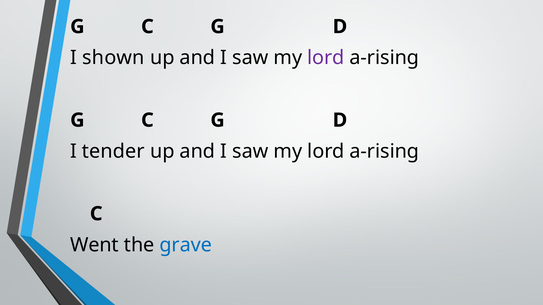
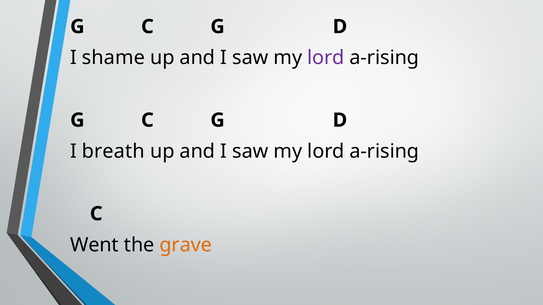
shown: shown -> shame (113, 58)
tender: tender -> breath (113, 152)
grave colour: blue -> orange (186, 245)
